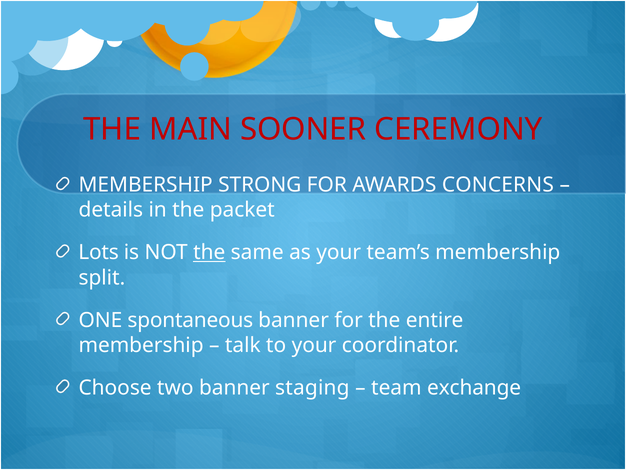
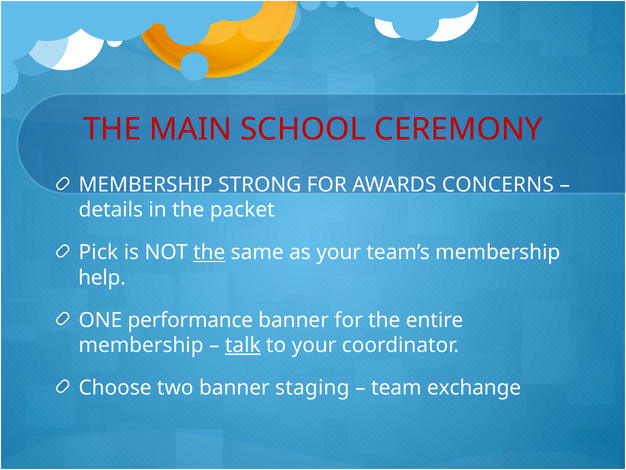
SOONER: SOONER -> SCHOOL (303, 130)
Lots: Lots -> Pick (98, 252)
split: split -> help (102, 277)
spontaneous: spontaneous -> performance (190, 320)
talk underline: none -> present (243, 345)
